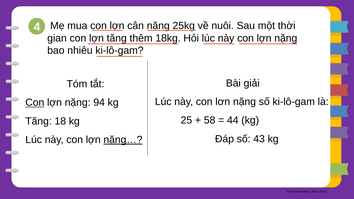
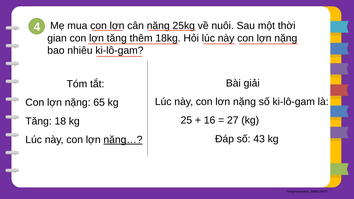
Con underline: present -> none (35, 103)
94: 94 -> 65 (99, 103)
58: 58 -> 16 (210, 120)
44: 44 -> 27 (233, 120)
